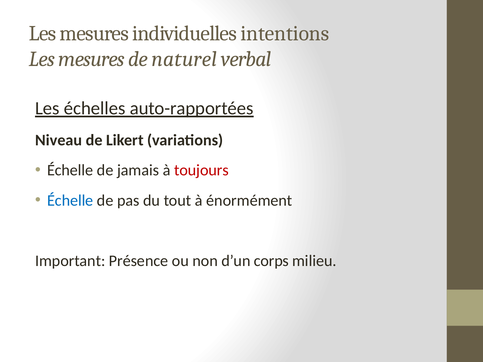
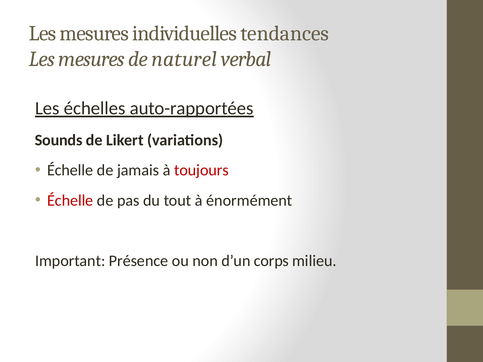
intentions: intentions -> tendances (285, 33)
Niveau: Niveau -> Sounds (59, 140)
Échelle colour: blue -> red (70, 201)
